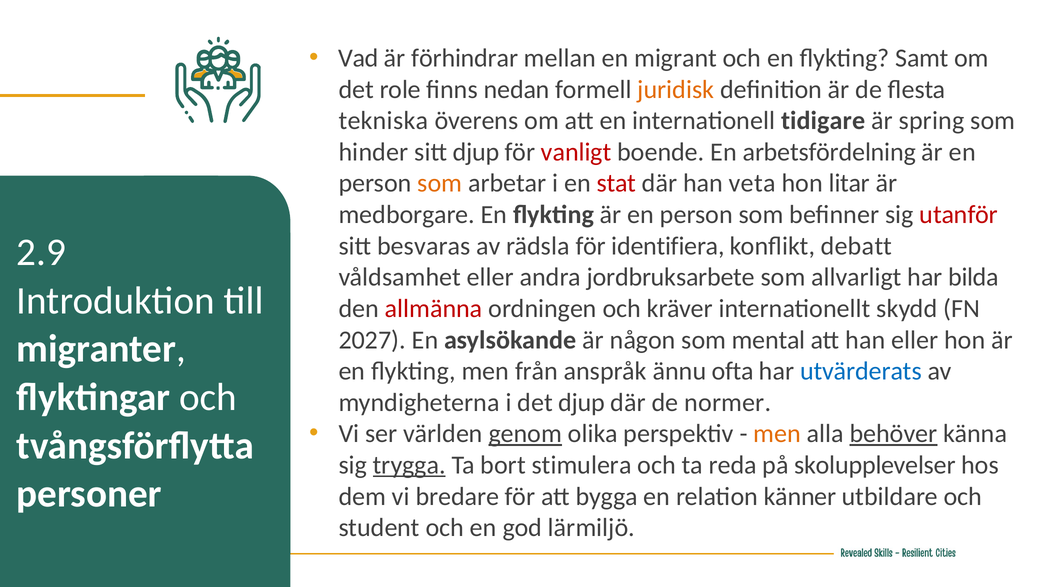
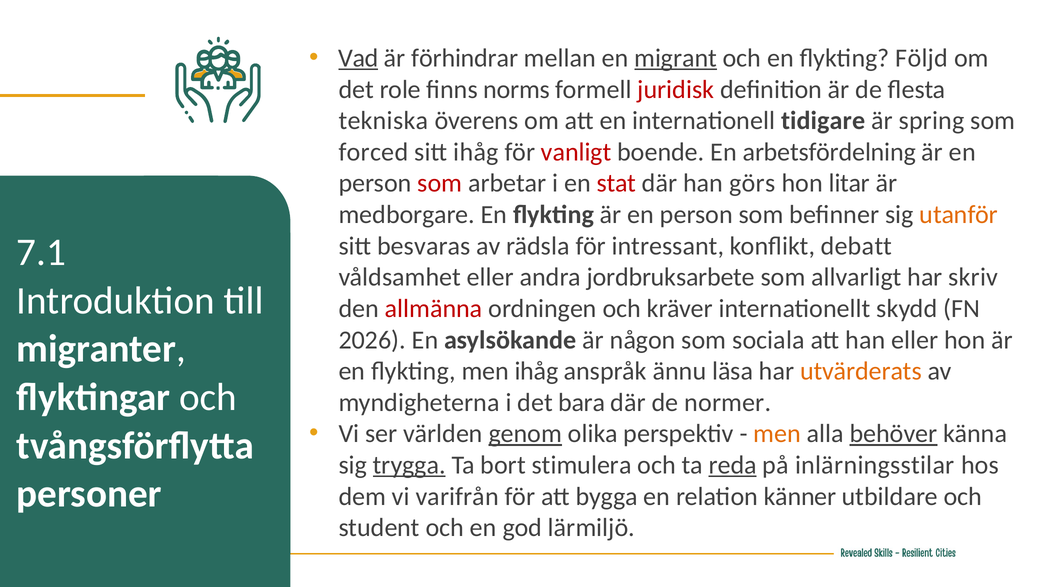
Vad underline: none -> present (358, 58)
migrant underline: none -> present (676, 58)
Samt: Samt -> Följd (922, 58)
nedan: nedan -> norms (517, 89)
juridisk colour: orange -> red (676, 89)
hinder: hinder -> forced (373, 152)
sitt djup: djup -> ihåg (476, 152)
som colour: orange -> red (440, 183)
veta: veta -> görs (752, 183)
utanför colour: red -> orange (959, 215)
identifiera: identifiera -> intressant (668, 246)
2.9: 2.9 -> 7.1 (41, 252)
bilda: bilda -> skriv (973, 277)
2027: 2027 -> 2026 (372, 340)
mental: mental -> sociala (768, 340)
men från: från -> ihåg (537, 371)
ofta: ofta -> läsa (733, 371)
utvärderats colour: blue -> orange (861, 371)
det djup: djup -> bara (582, 403)
reda underline: none -> present (733, 465)
skolupplevelser: skolupplevelser -> inlärningsstilar (875, 465)
bredare: bredare -> varifrån (457, 497)
